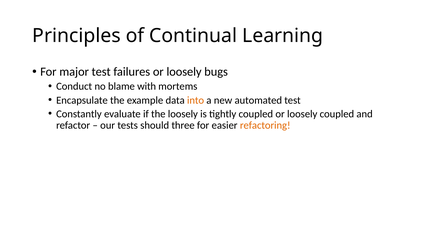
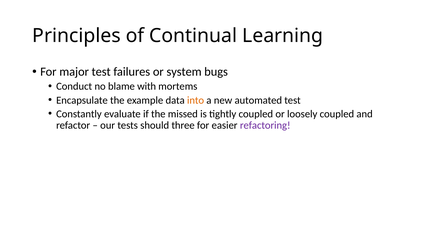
failures or loosely: loosely -> system (184, 72)
the loosely: loosely -> missed (183, 114)
refactoring colour: orange -> purple (265, 125)
